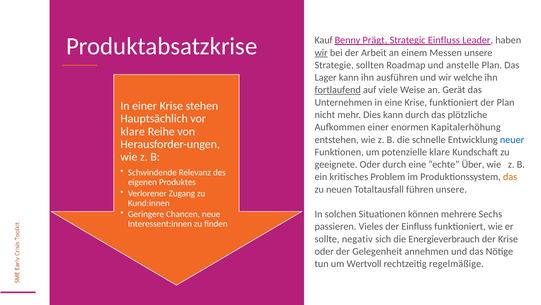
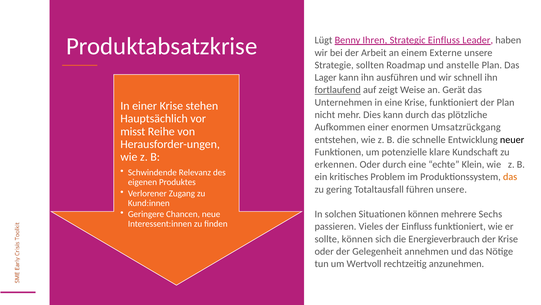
Kauf: Kauf -> Lügt (323, 40)
Prägt: Prägt -> Ihren (375, 40)
wir underline: present -> none (321, 53)
Messen: Messen -> Externe (446, 53)
welche: welche -> schnell (468, 77)
viele: viele -> zeigt (388, 90)
Kapitalerhöhung: Kapitalerhöhung -> Umsatzrückgang (466, 127)
klare: klare -> misst (133, 131)
neuer colour: blue -> black (512, 139)
geeignete: geeignete -> erkennen (336, 164)
Über: Über -> Klein (473, 164)
neuen: neuen -> gering (339, 189)
sollte negativ: negativ -> können (357, 239)
regelmäßige: regelmäßige -> anzunehmen (457, 263)
